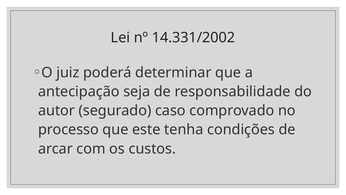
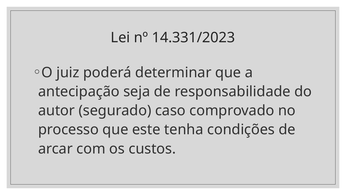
14.331/2002: 14.331/2002 -> 14.331/2023 (194, 38)
